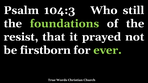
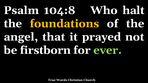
104:3: 104:3 -> 104:8 (60, 10)
still: still -> halt (134, 10)
foundations colour: light green -> yellow (64, 24)
resist: resist -> angel (21, 37)
